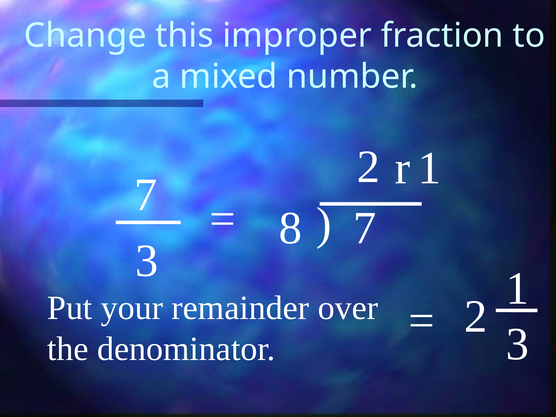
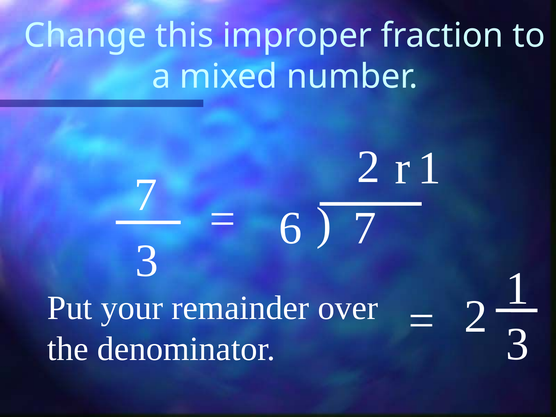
8: 8 -> 6 (290, 228)
